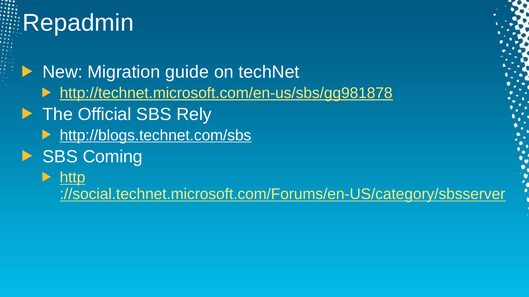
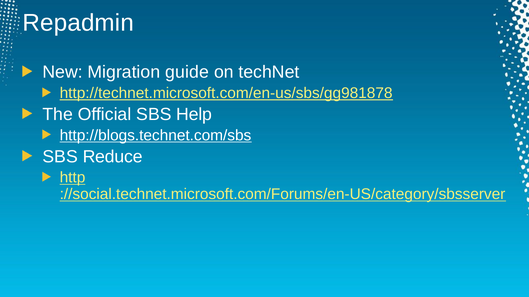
Rely: Rely -> Help (194, 115)
Coming: Coming -> Reduce (113, 157)
